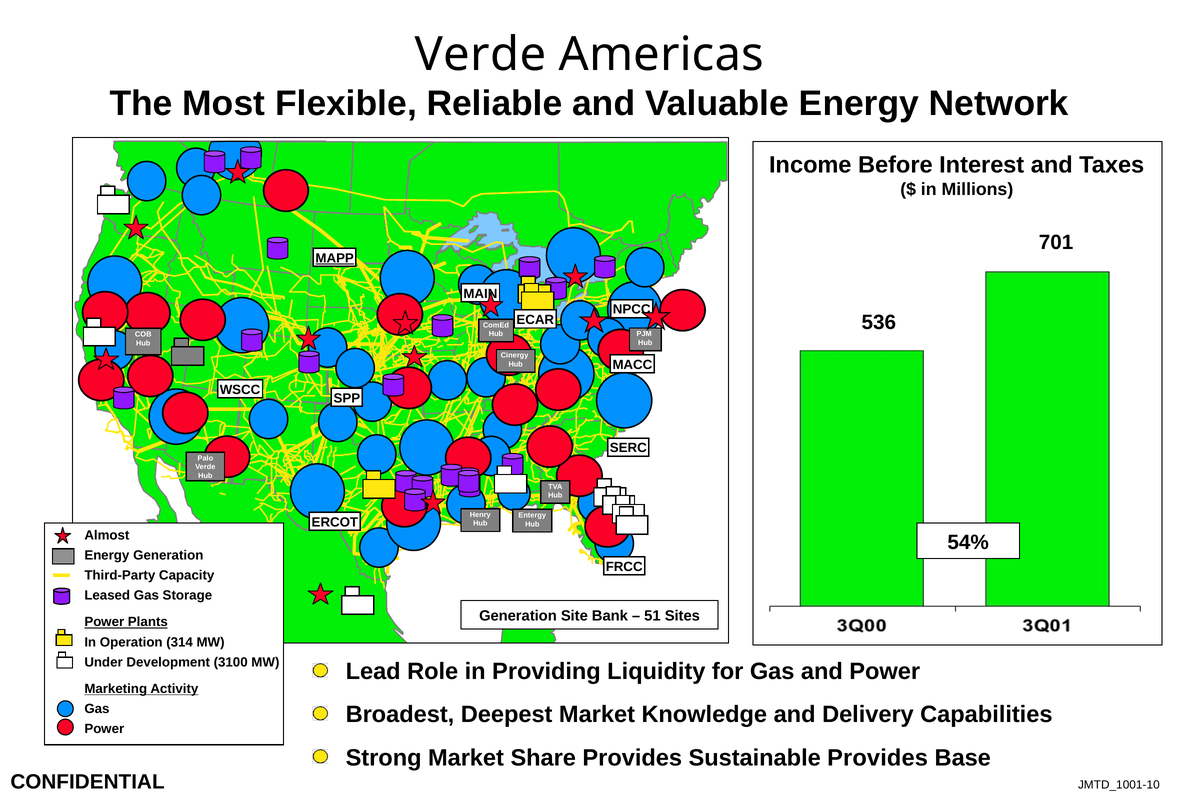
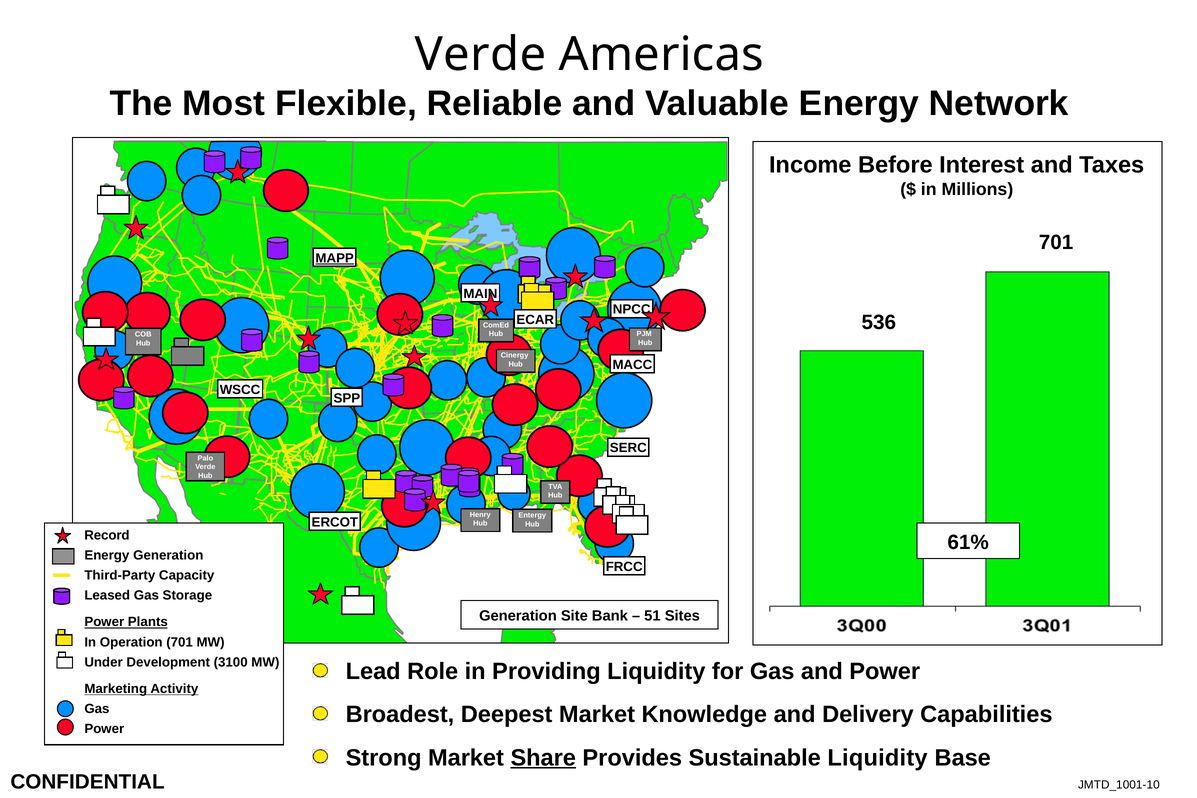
Almost: Almost -> Record (107, 535)
54%: 54% -> 61% (968, 542)
Operation 314: 314 -> 701 (180, 642)
Share underline: none -> present (543, 758)
Sustainable Provides: Provides -> Liquidity (878, 758)
